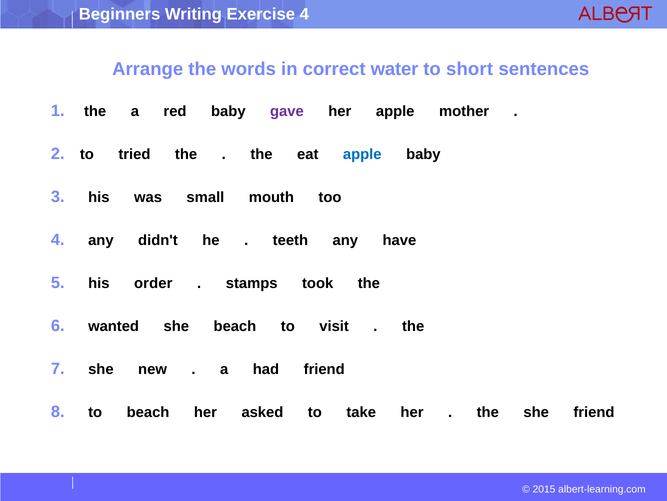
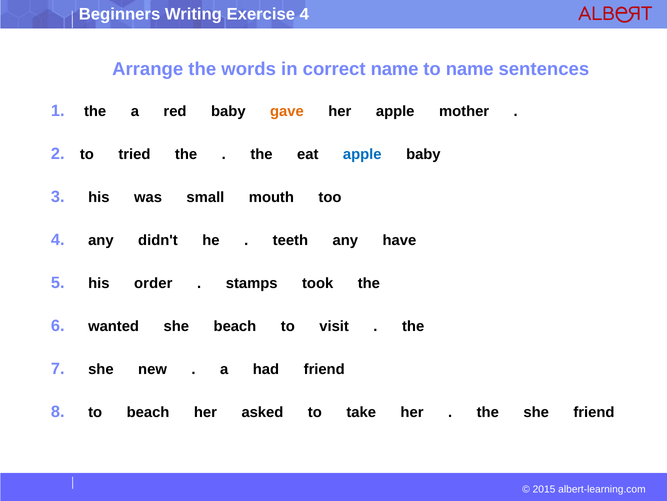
correct water: water -> name (395, 69)
to short: short -> name (470, 69)
gave colour: purple -> orange (287, 111)
